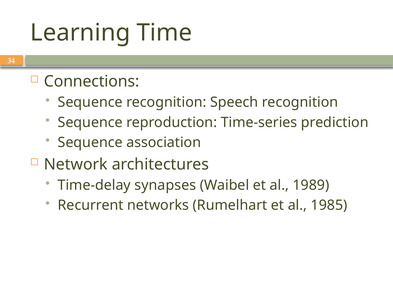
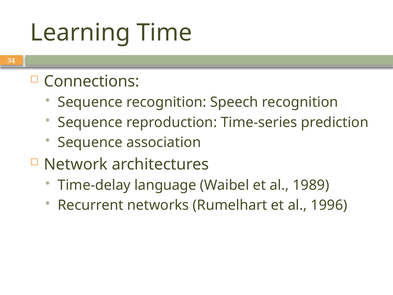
synapses: synapses -> language (165, 185)
1985: 1985 -> 1996 (329, 205)
